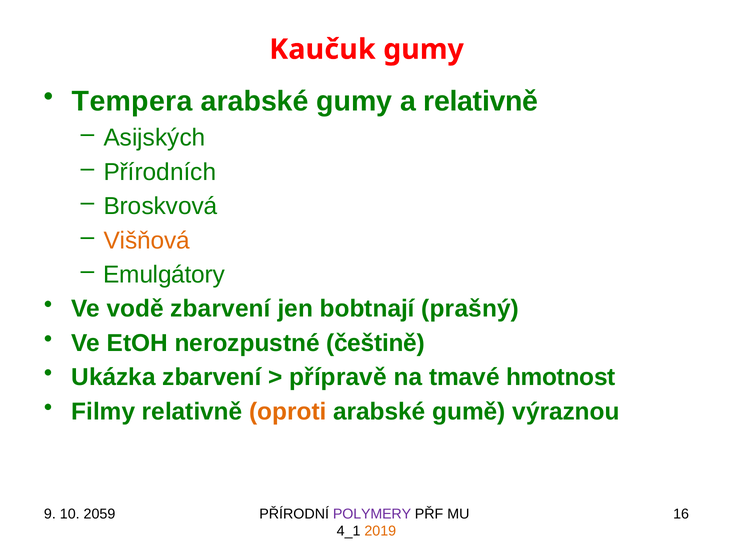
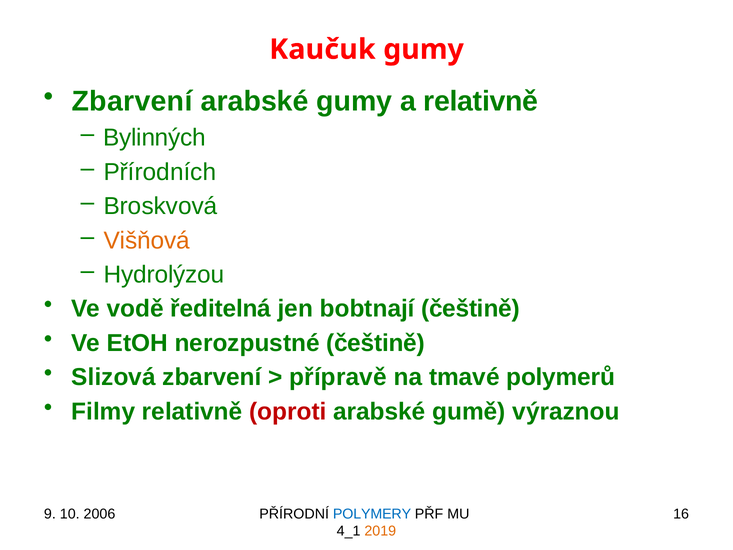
Tempera: Tempera -> Zbarvení (132, 101)
Asijských: Asijských -> Bylinných (155, 138)
Emulgátory: Emulgátory -> Hydrolýzou (164, 275)
vodě zbarvení: zbarvení -> ředitelná (221, 309)
bobtnají prašný: prašný -> češtině (470, 309)
Ukázka: Ukázka -> Slizová (114, 377)
hmotnost: hmotnost -> polymerů (561, 377)
oproti colour: orange -> red (288, 411)
2059: 2059 -> 2006 (99, 514)
POLYMERY colour: purple -> blue (372, 514)
